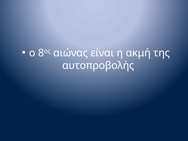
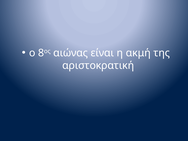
αυτοπροβολής: αυτοπροβολής -> αριστοκρατική (98, 65)
